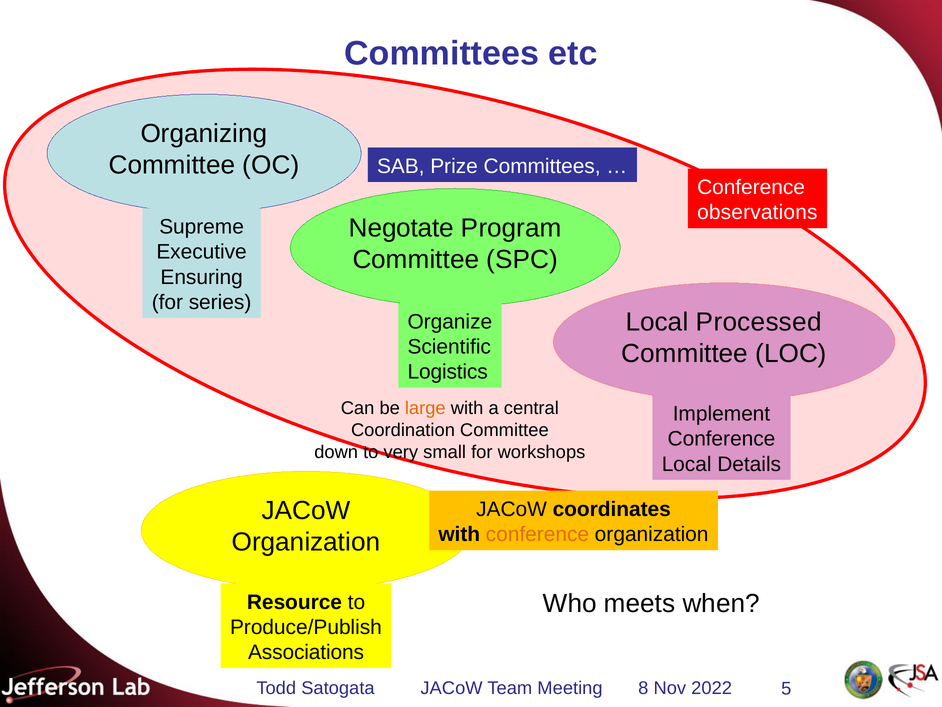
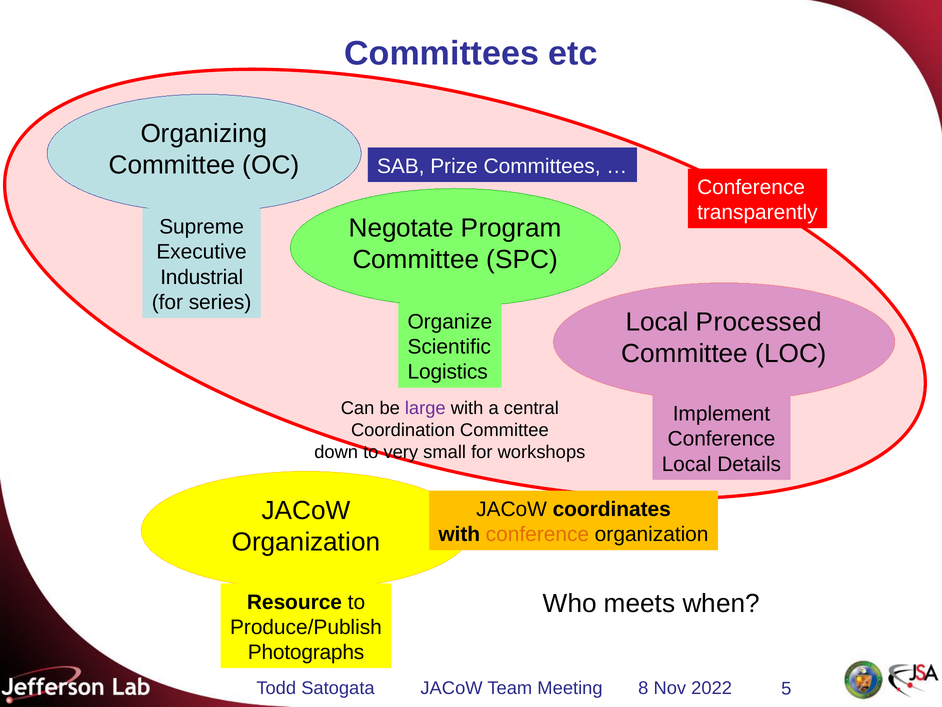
observations: observations -> transparently (757, 212)
Ensuring: Ensuring -> Industrial (202, 277)
large colour: orange -> purple (425, 408)
Associations: Associations -> Photographs (306, 652)
